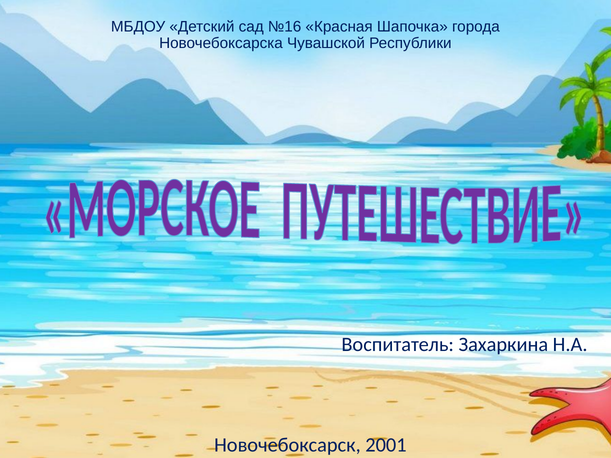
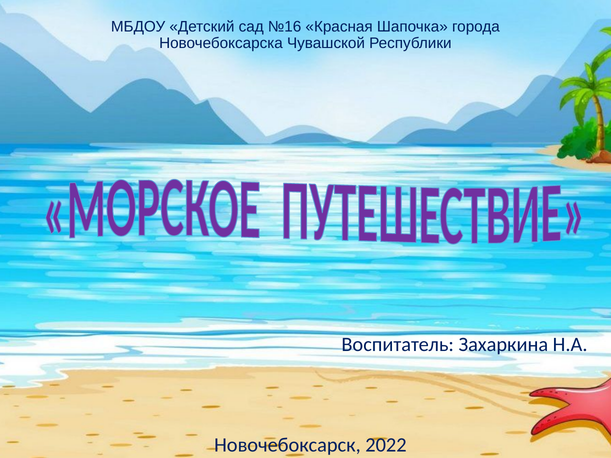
2001: 2001 -> 2022 (386, 445)
